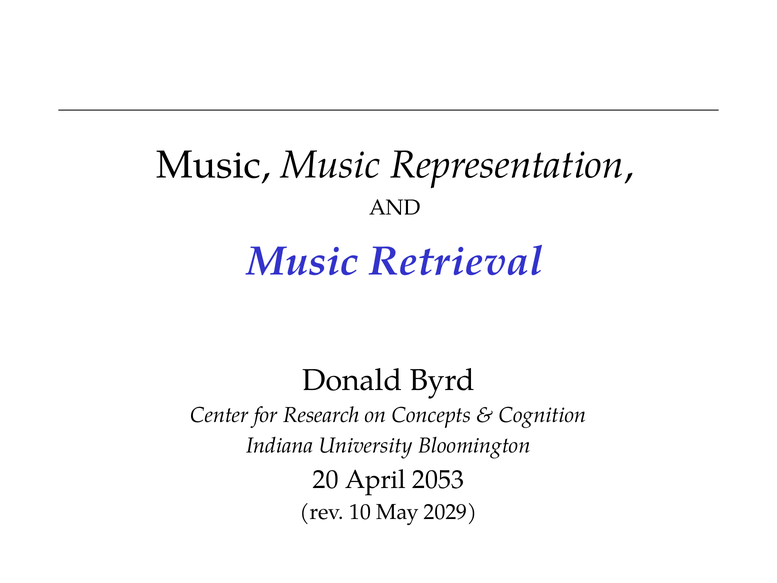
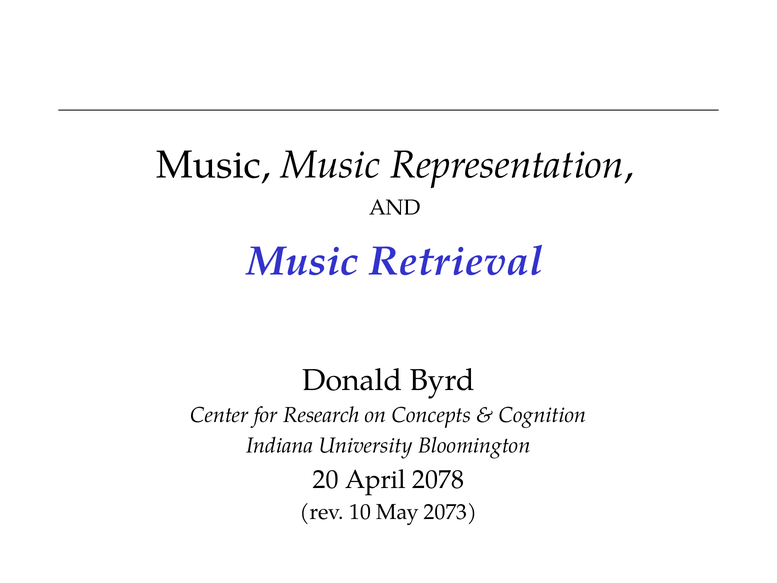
2053: 2053 -> 2078 (438, 479)
2029: 2029 -> 2073 (451, 512)
